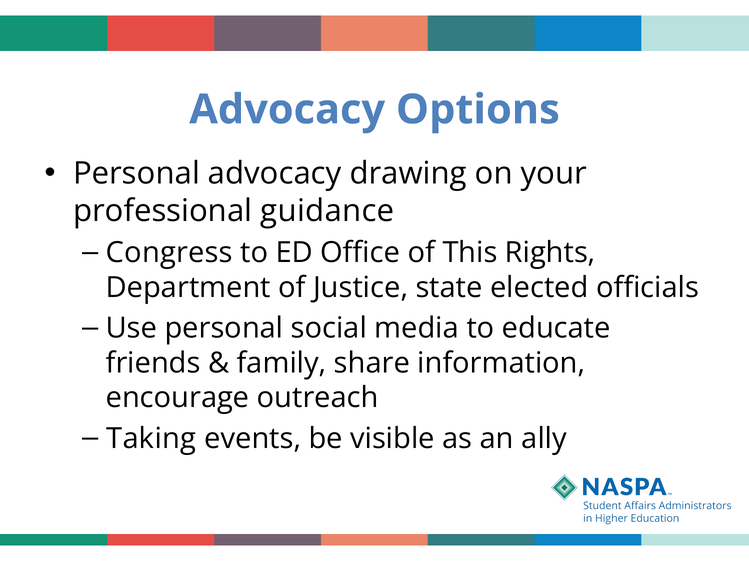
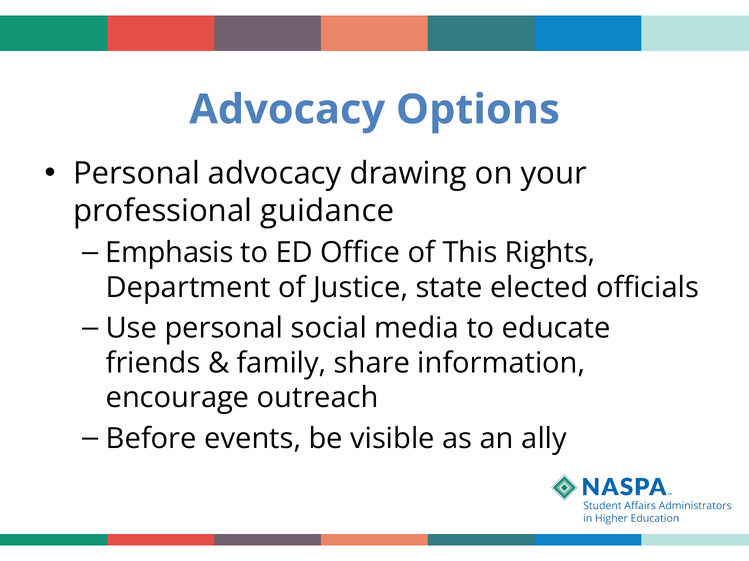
Congress: Congress -> Emphasis (169, 253)
Taking: Taking -> Before (151, 439)
